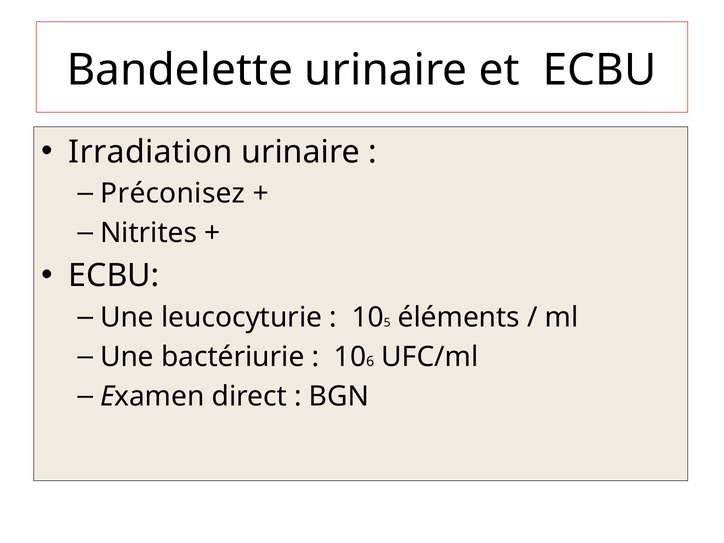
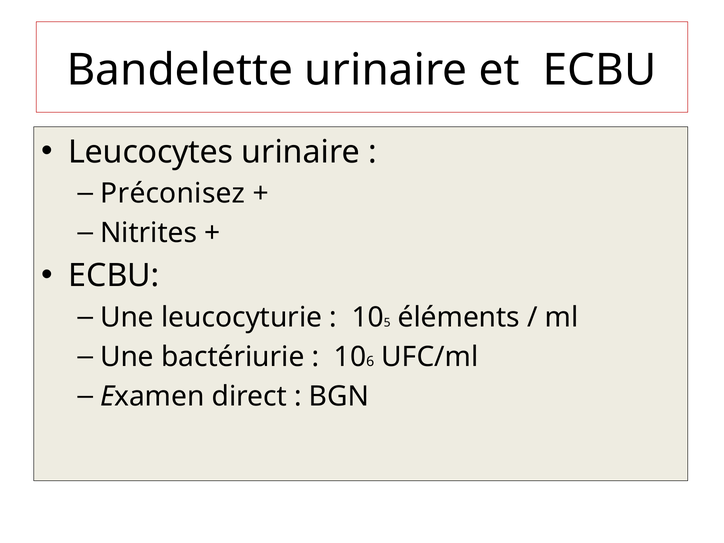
Irradiation: Irradiation -> Leucocytes (151, 152)
